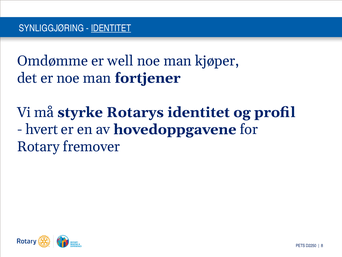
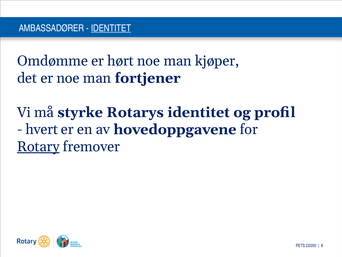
SYNLIGGJØRING: SYNLIGGJØRING -> AMBASSADØRER (51, 28)
well: well -> hørt (121, 61)
Rotary underline: none -> present (38, 146)
